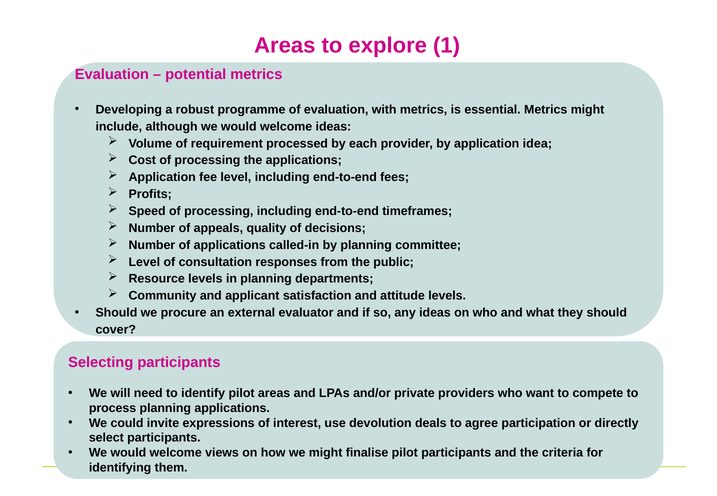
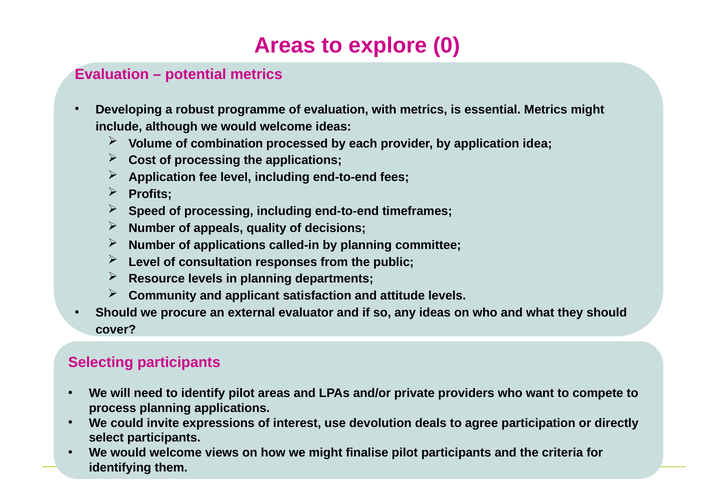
1: 1 -> 0 (447, 45)
requirement: requirement -> combination (227, 144)
